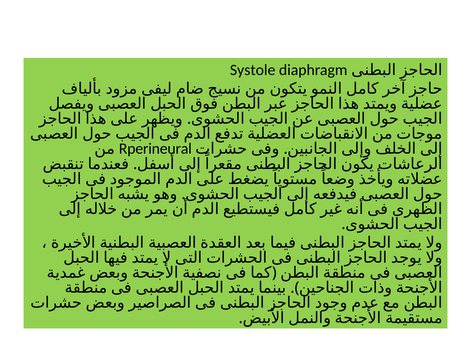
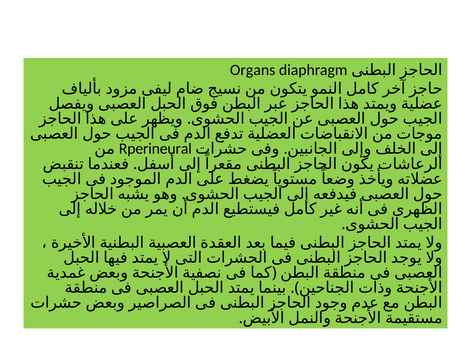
Systole: Systole -> Organs (253, 70)
